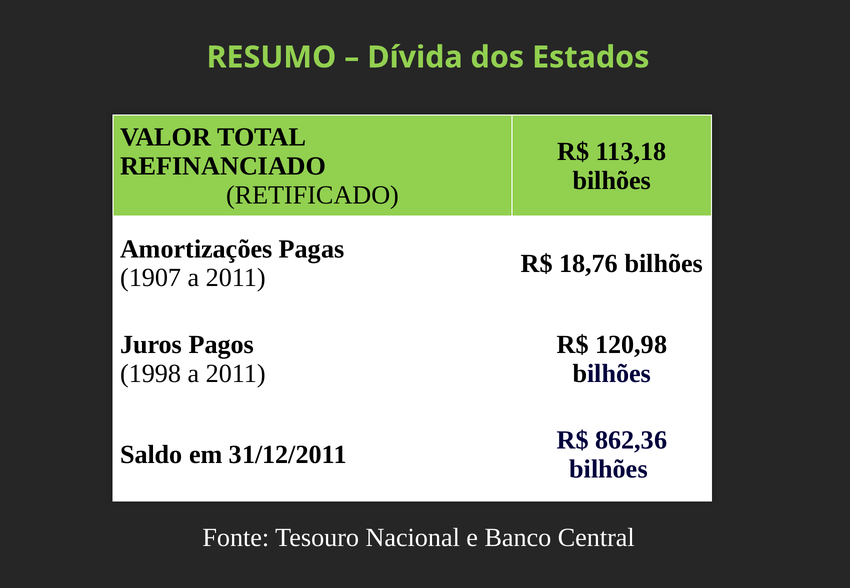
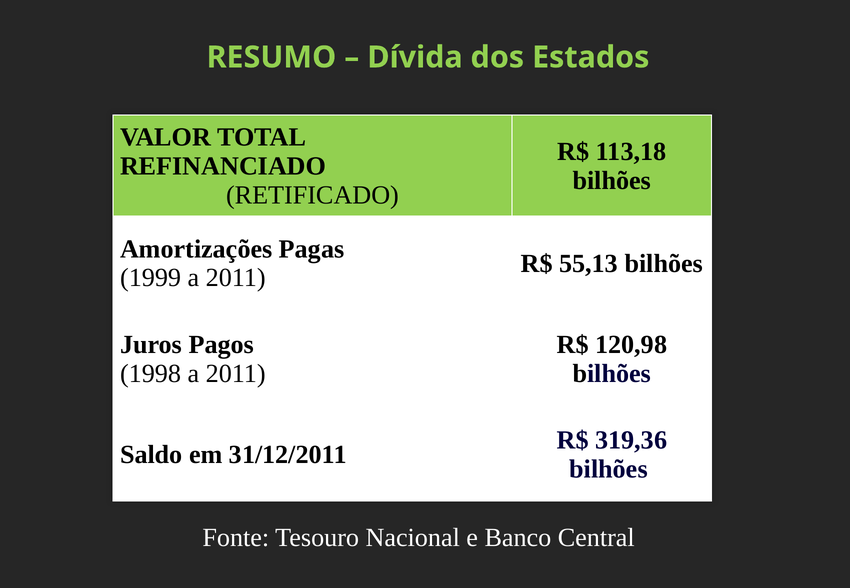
18,76: 18,76 -> 55,13 (589, 264)
1907: 1907 -> 1999 (151, 278)
862,36: 862,36 -> 319,36 (631, 441)
